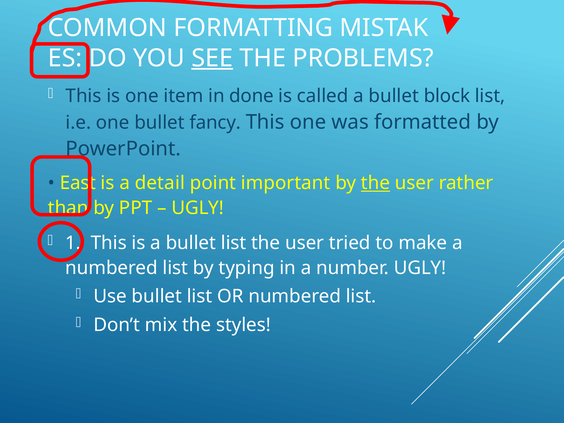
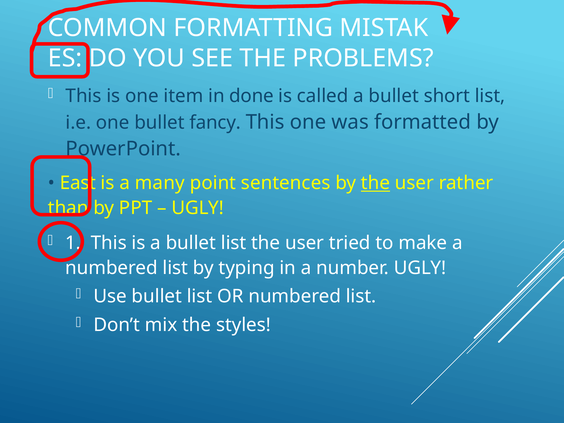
SEE underline: present -> none (212, 58)
block: block -> short (447, 96)
detail: detail -> many (160, 183)
important: important -> sentences (286, 183)
